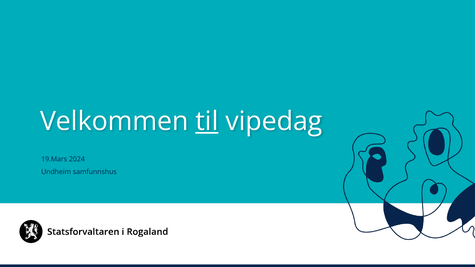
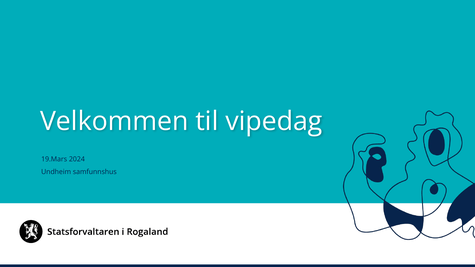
til underline: present -> none (207, 121)
